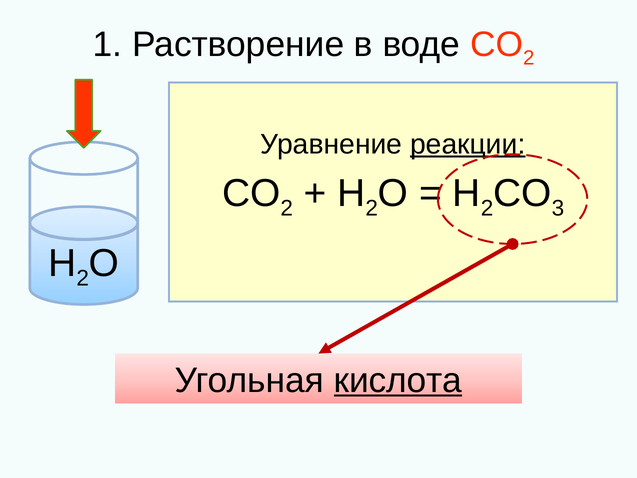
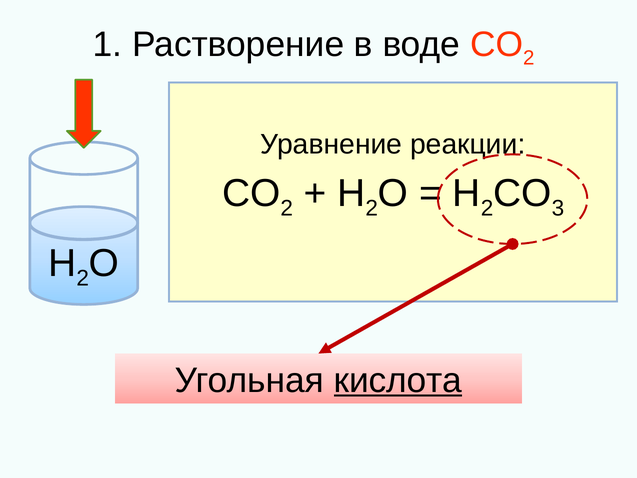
реакции underline: present -> none (468, 144)
